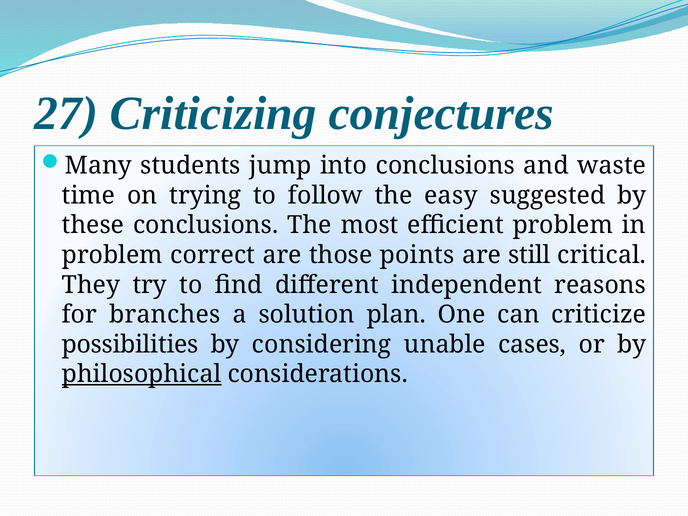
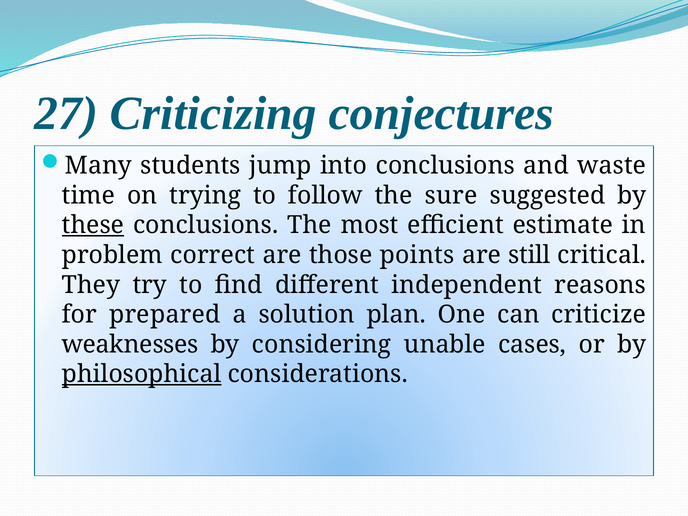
easy: easy -> sure (451, 195)
these underline: none -> present (93, 225)
efficient problem: problem -> estimate (563, 225)
branches: branches -> prepared (165, 315)
possibilities: possibilities -> weaknesses (130, 344)
